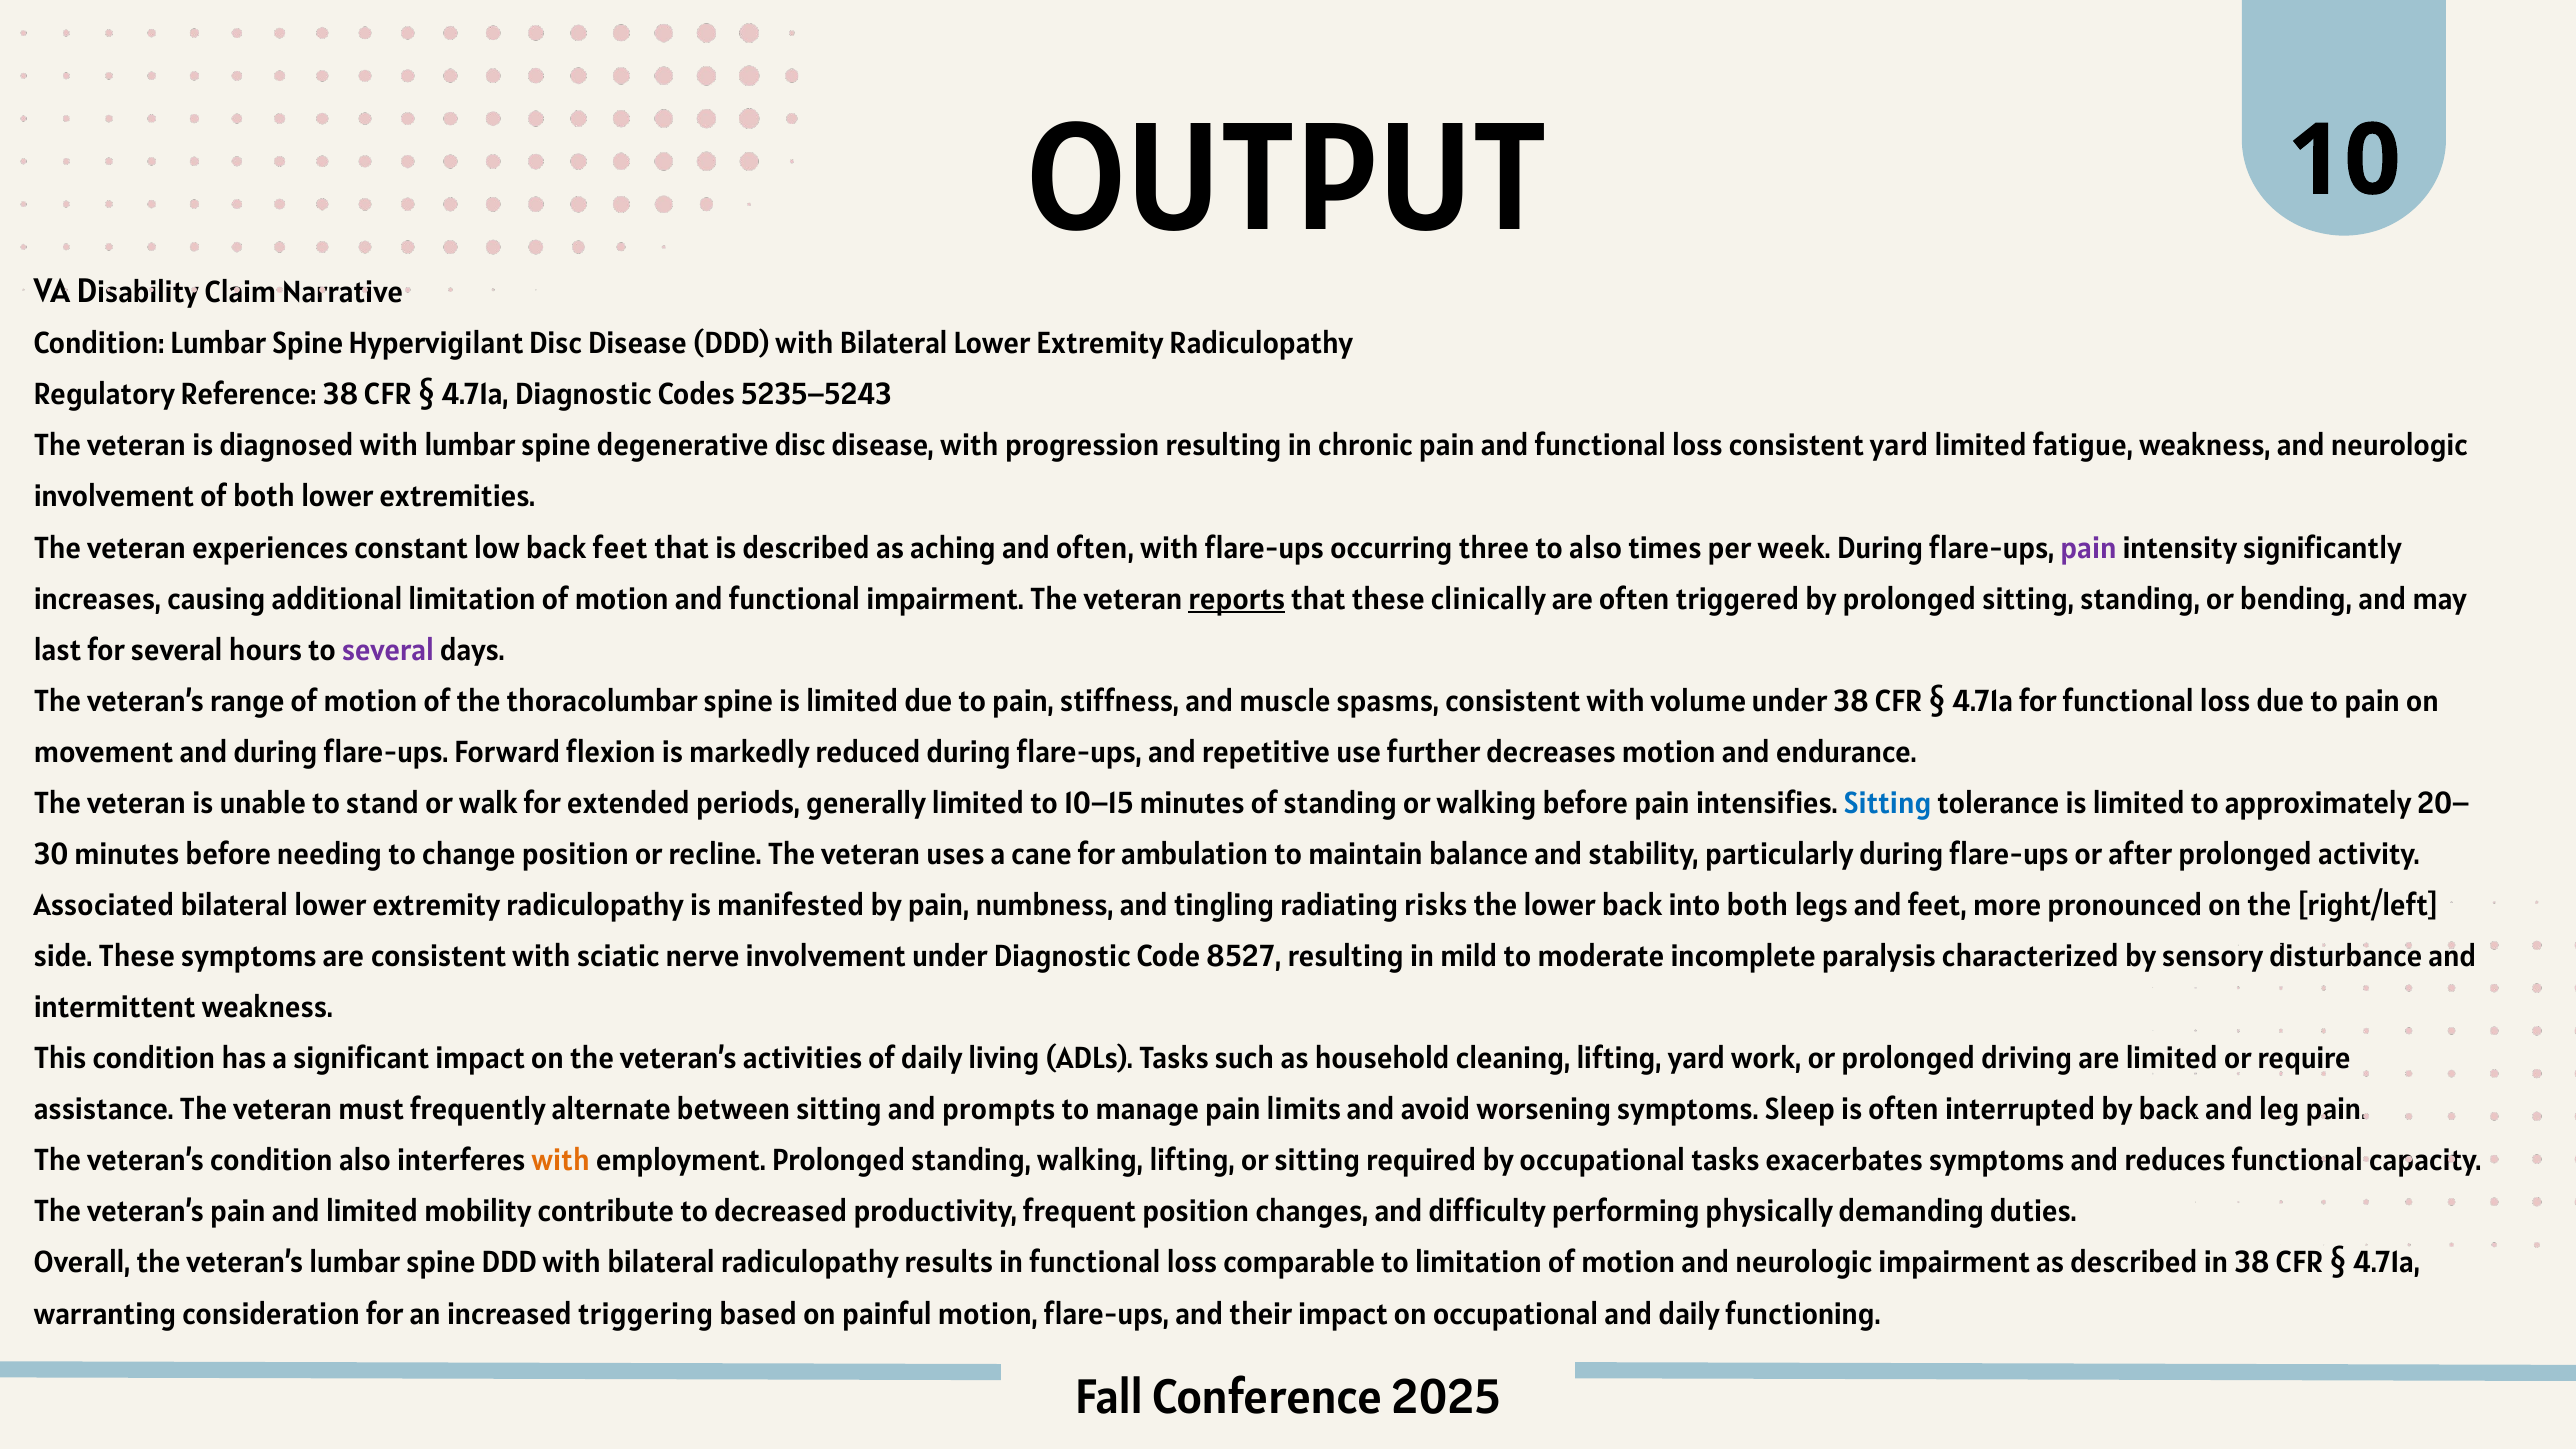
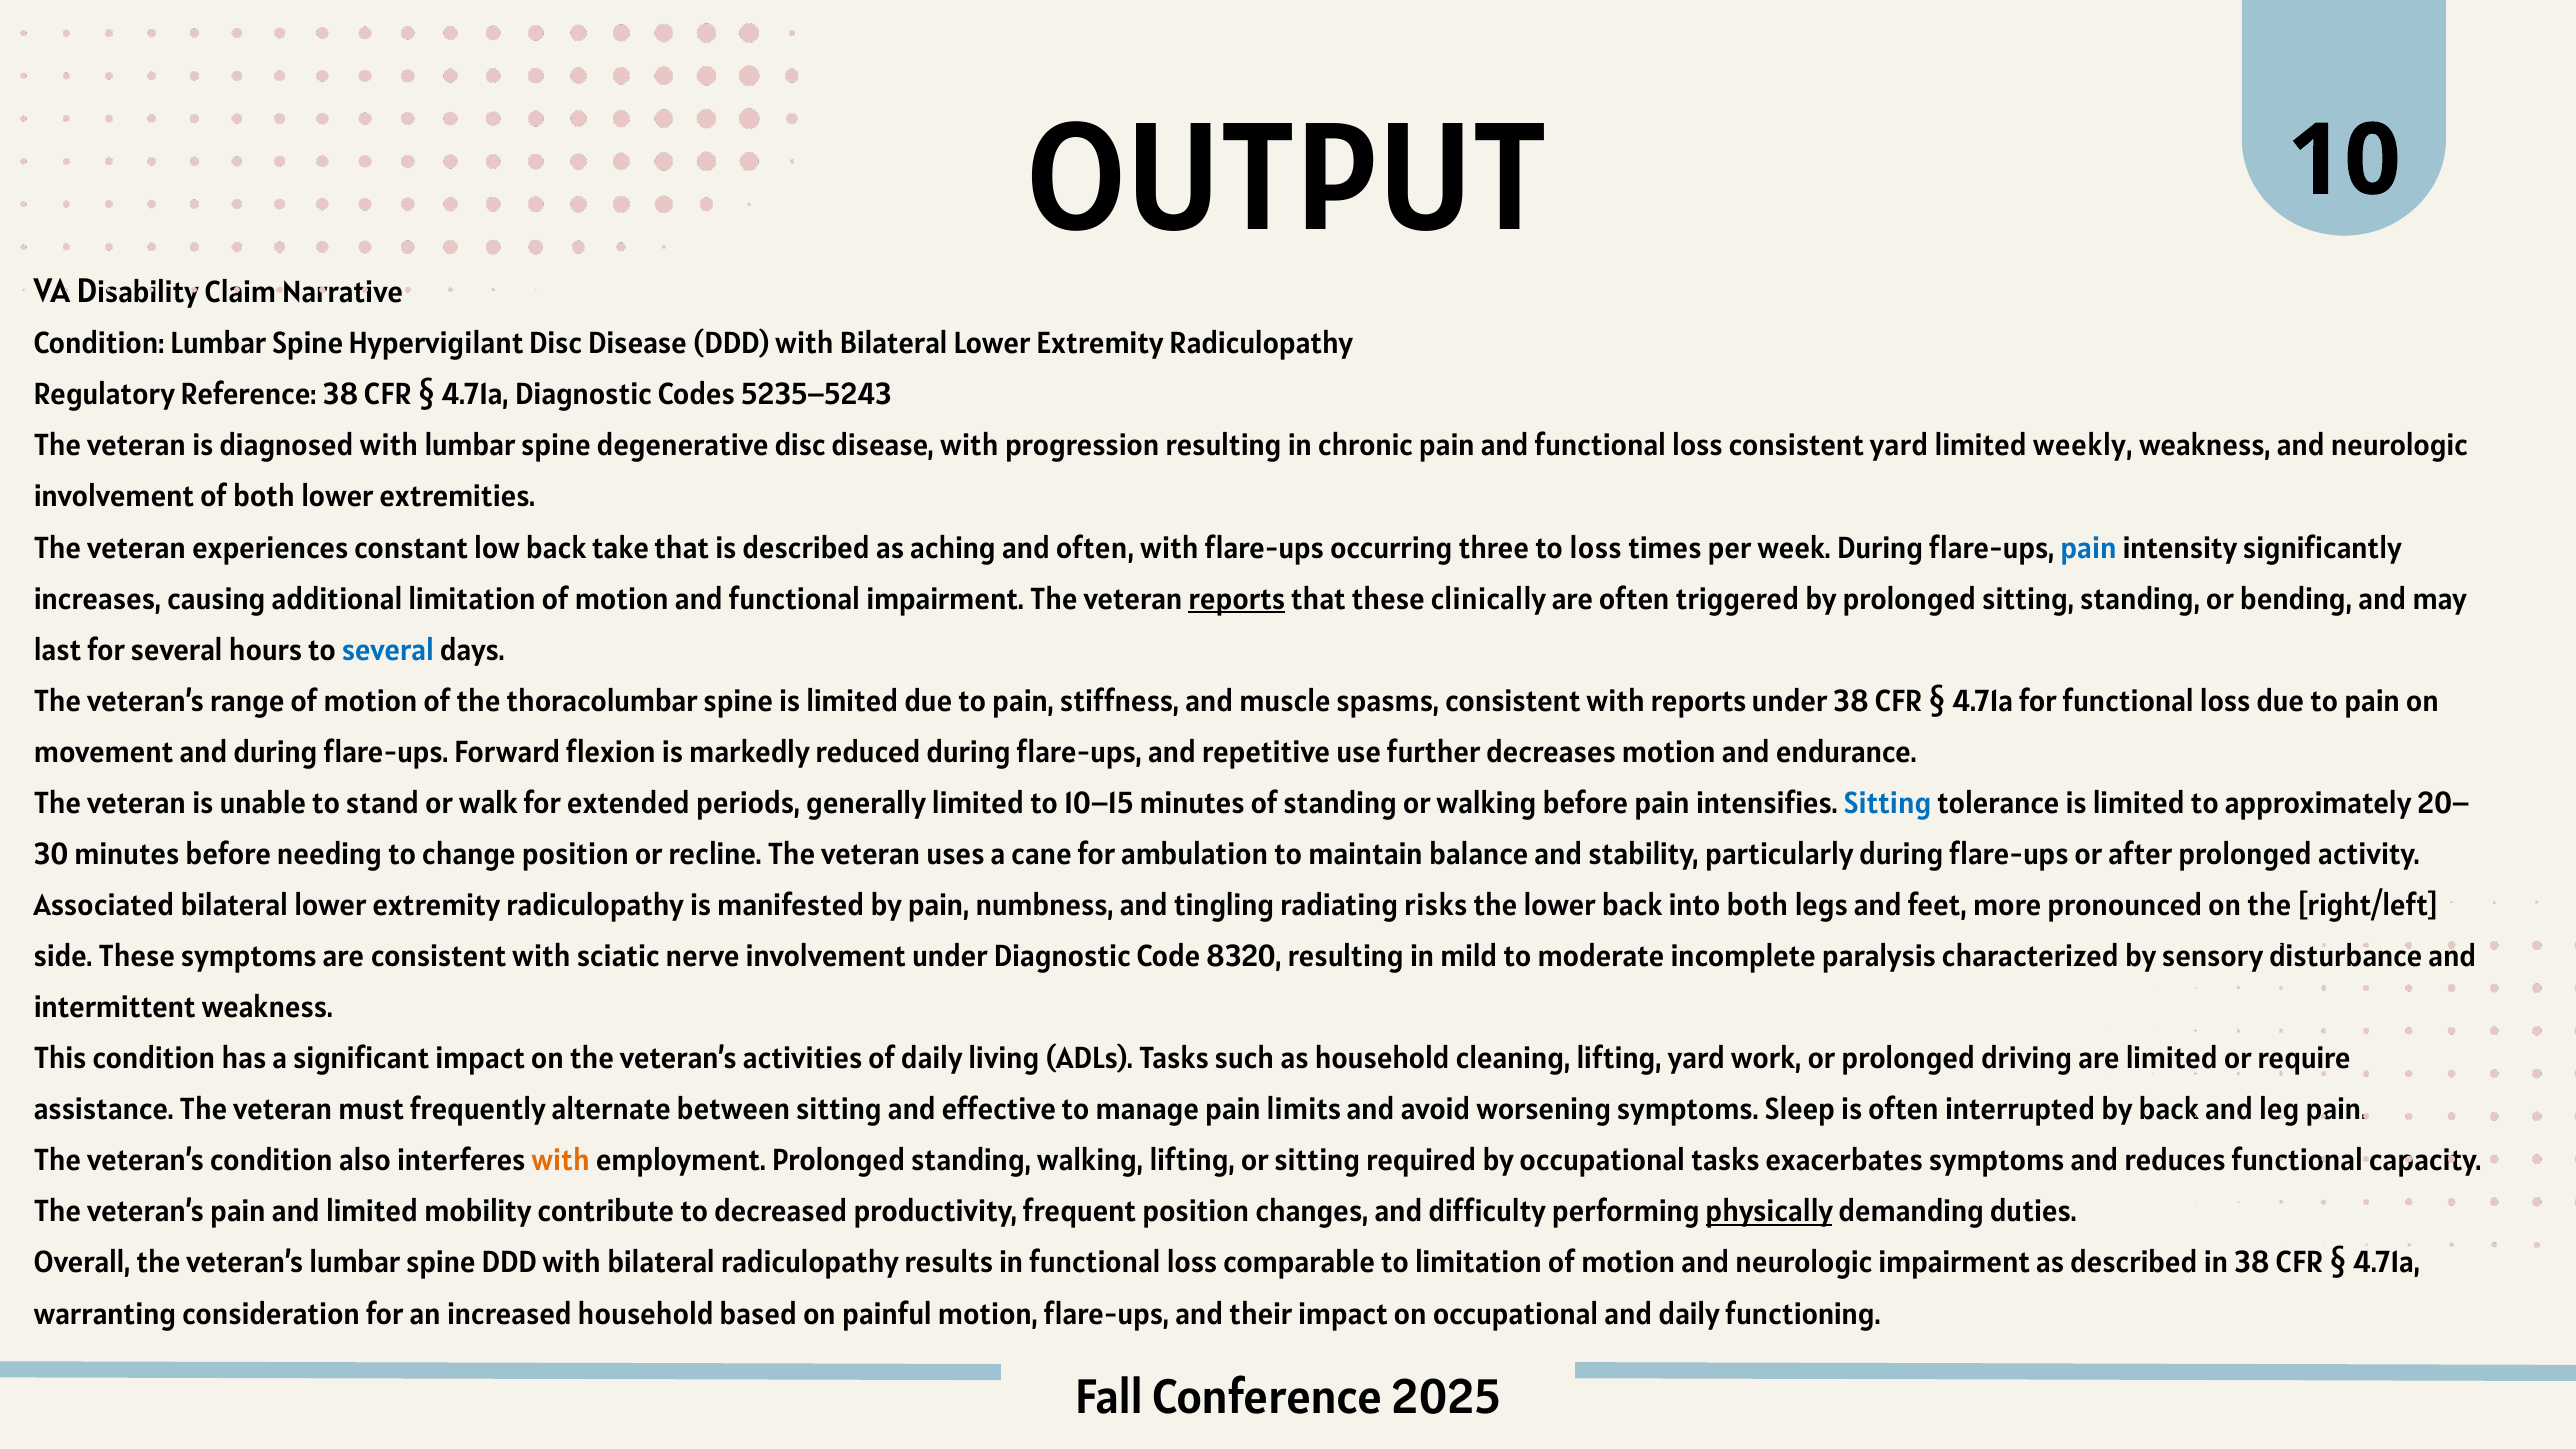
fatigue: fatigue -> weekly (2083, 446)
back feet: feet -> take (620, 548)
to also: also -> loss (1595, 548)
pain colour: purple -> blue (2089, 548)
several colour: purple -> blue (388, 650)
with volume: volume -> reports (1699, 701)
8527: 8527 -> 8320 (1244, 957)
prompts: prompts -> effective (999, 1110)
physically underline: none -> present (1769, 1212)
increased triggering: triggering -> household (646, 1314)
